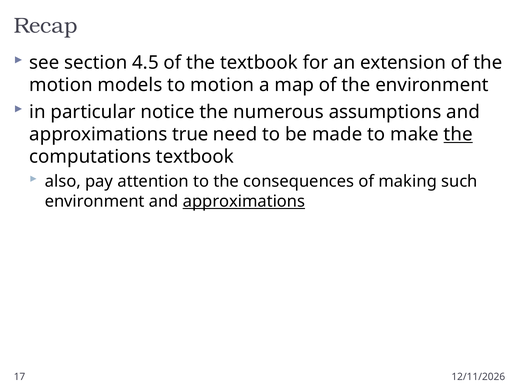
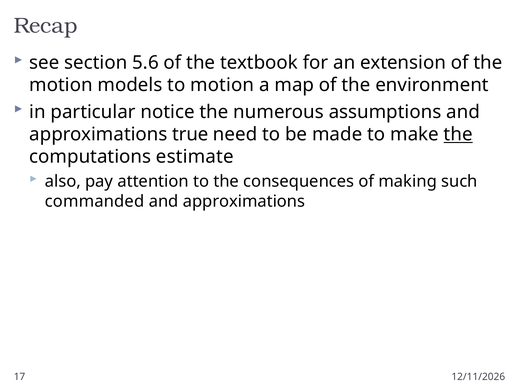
4.5: 4.5 -> 5.6 (145, 63)
computations textbook: textbook -> estimate (195, 157)
environment: environment -> commanded (95, 201)
approximations underline: present -> none (244, 201)
